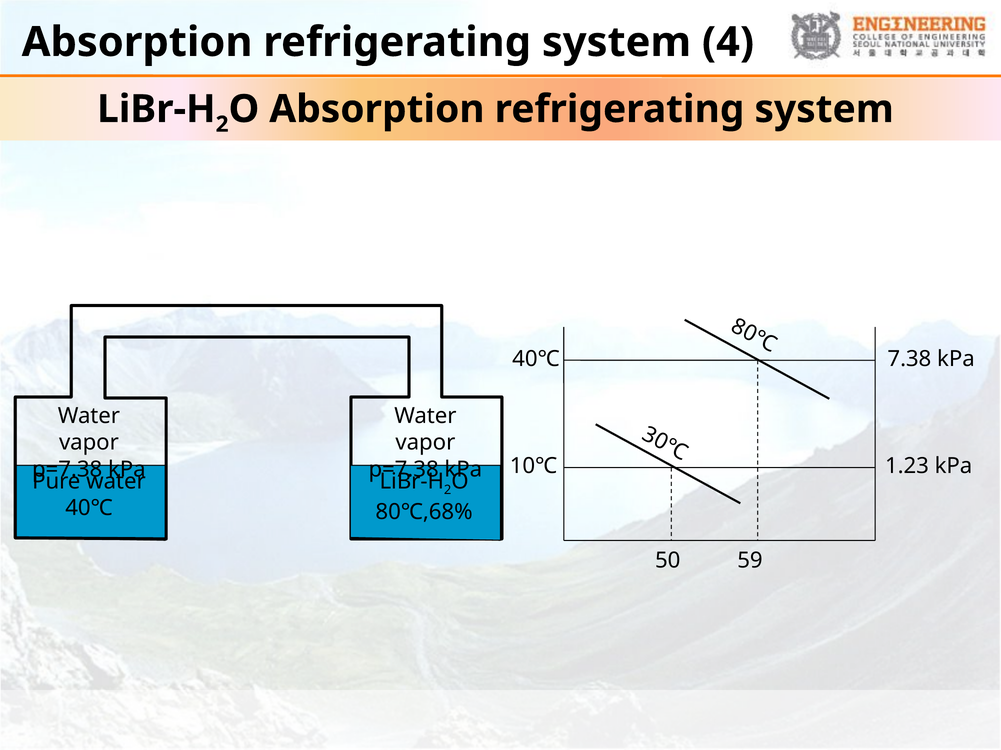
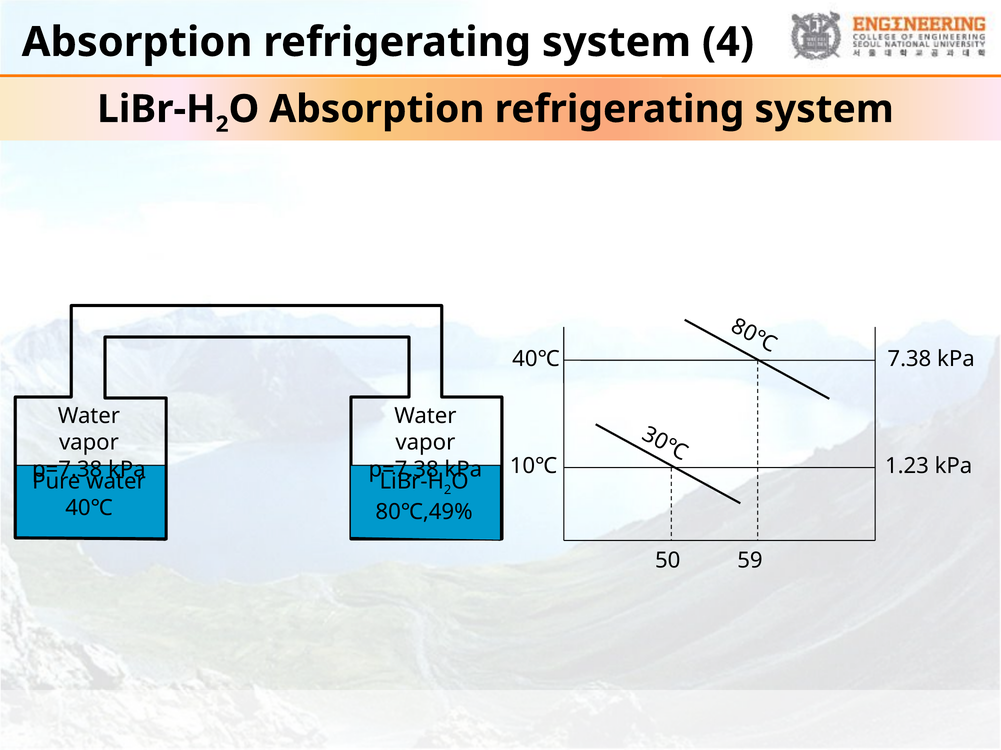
80℃,68%: 80℃,68% -> 80℃,49% (424, 512)
